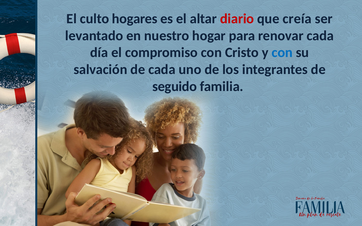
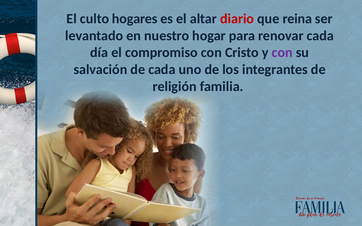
creía: creía -> reina (297, 19)
con colour: blue -> purple (282, 53)
seguido: seguido -> religión (175, 86)
